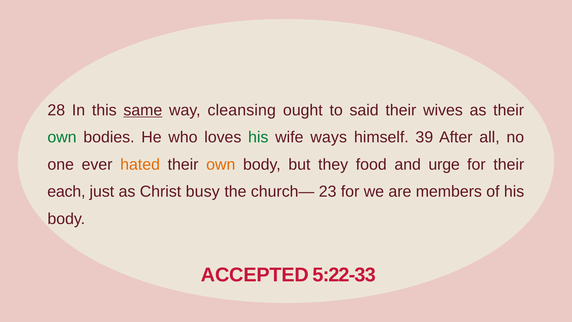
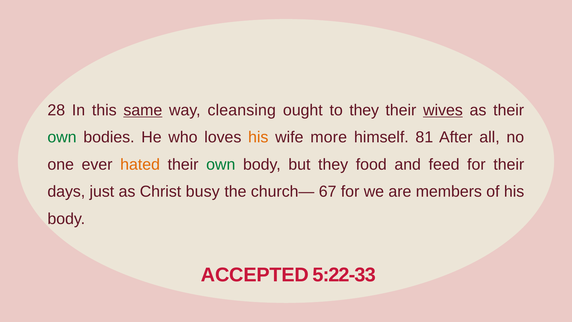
to said: said -> they (364, 110)
wives underline: none -> present (443, 110)
his colour: green -> orange (258, 137)
ways: ways -> more (329, 137)
39: 39 -> 81 (424, 137)
own colour: orange -> green (221, 164)
urge: urge -> feed (444, 164)
each: each -> days (66, 192)
23: 23 -> 67 (328, 192)
